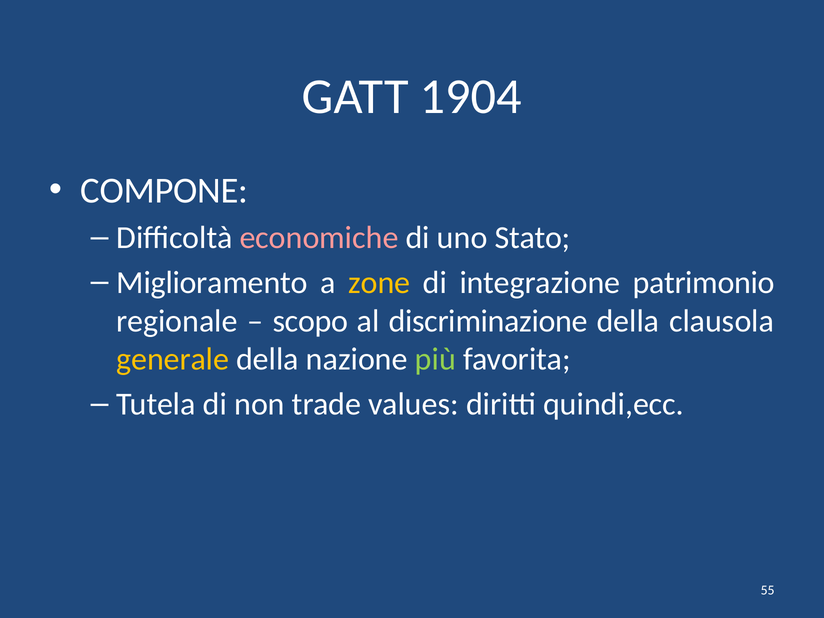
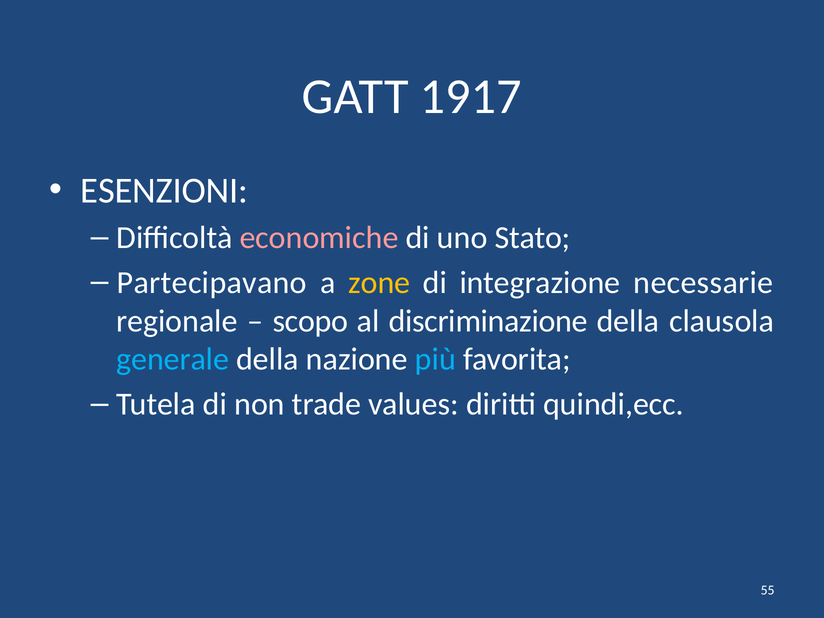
1904: 1904 -> 1917 (471, 97)
COMPONE: COMPONE -> ESENZIONI (164, 191)
Miglioramento: Miglioramento -> Partecipavano (212, 283)
patrimonio: patrimonio -> necessarie (703, 283)
generale colour: yellow -> light blue (173, 359)
più colour: light green -> light blue (435, 359)
